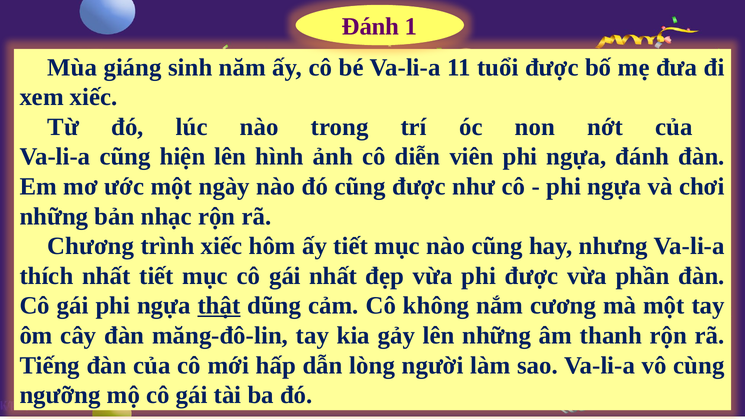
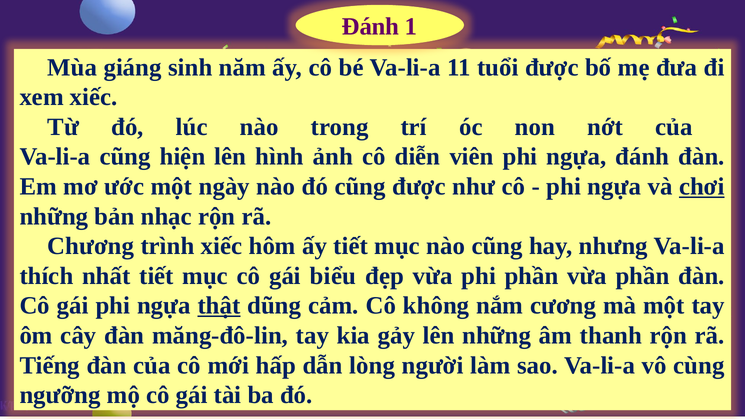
chơi underline: none -> present (702, 187)
gái nhất: nhất -> biểu (333, 276)
phi được: được -> phần (532, 276)
